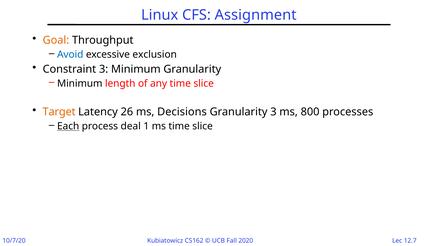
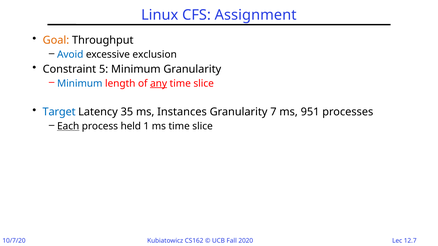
Constraint 3: 3 -> 5 (104, 69)
Minimum colour: black -> blue (80, 84)
any underline: none -> present (159, 84)
Target colour: orange -> blue (59, 112)
26: 26 -> 35 (127, 112)
Decisions: Decisions -> Instances (182, 112)
Granularity 3: 3 -> 7 (273, 112)
800: 800 -> 951 (310, 112)
deal: deal -> held (131, 126)
